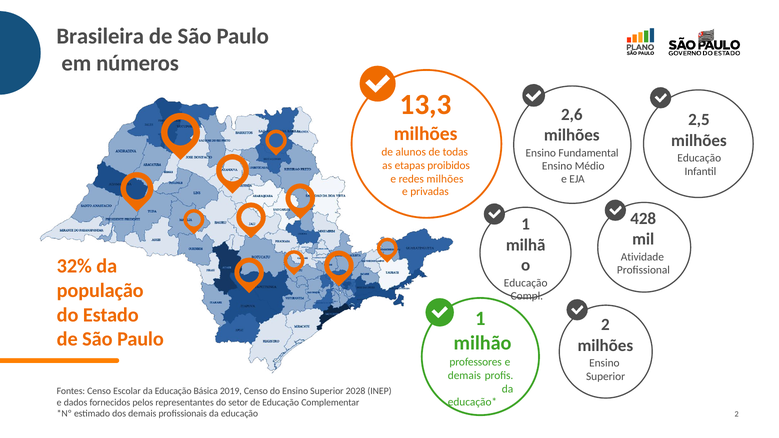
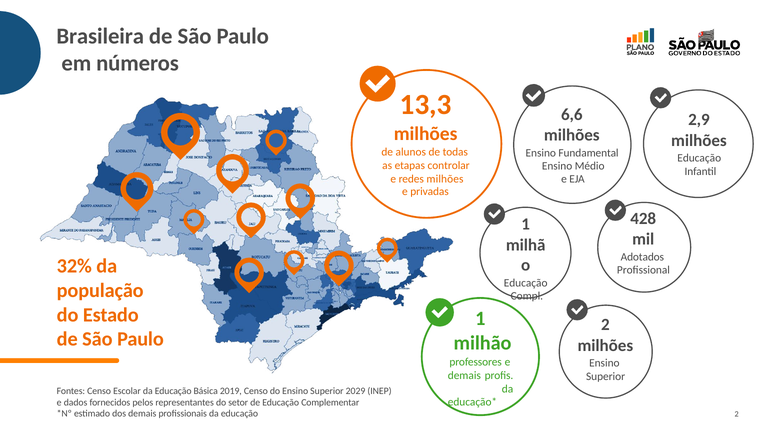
2,6: 2,6 -> 6,6 (572, 115)
2,5: 2,5 -> 2,9 (699, 120)
proibidos: proibidos -> controlar (449, 165)
Atividade: Atividade -> Adotados (642, 257)
2028: 2028 -> 2029 (356, 391)
